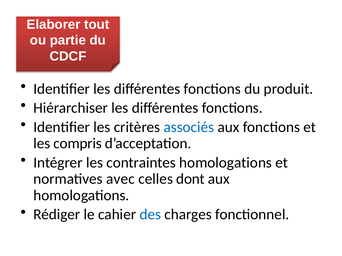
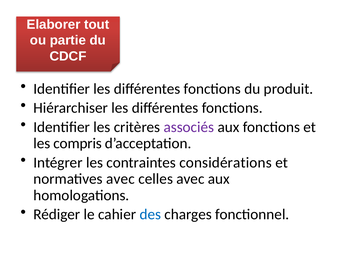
associés colour: blue -> purple (189, 127)
contraintes homologations: homologations -> considérations (226, 163)
celles dont: dont -> avec (190, 179)
